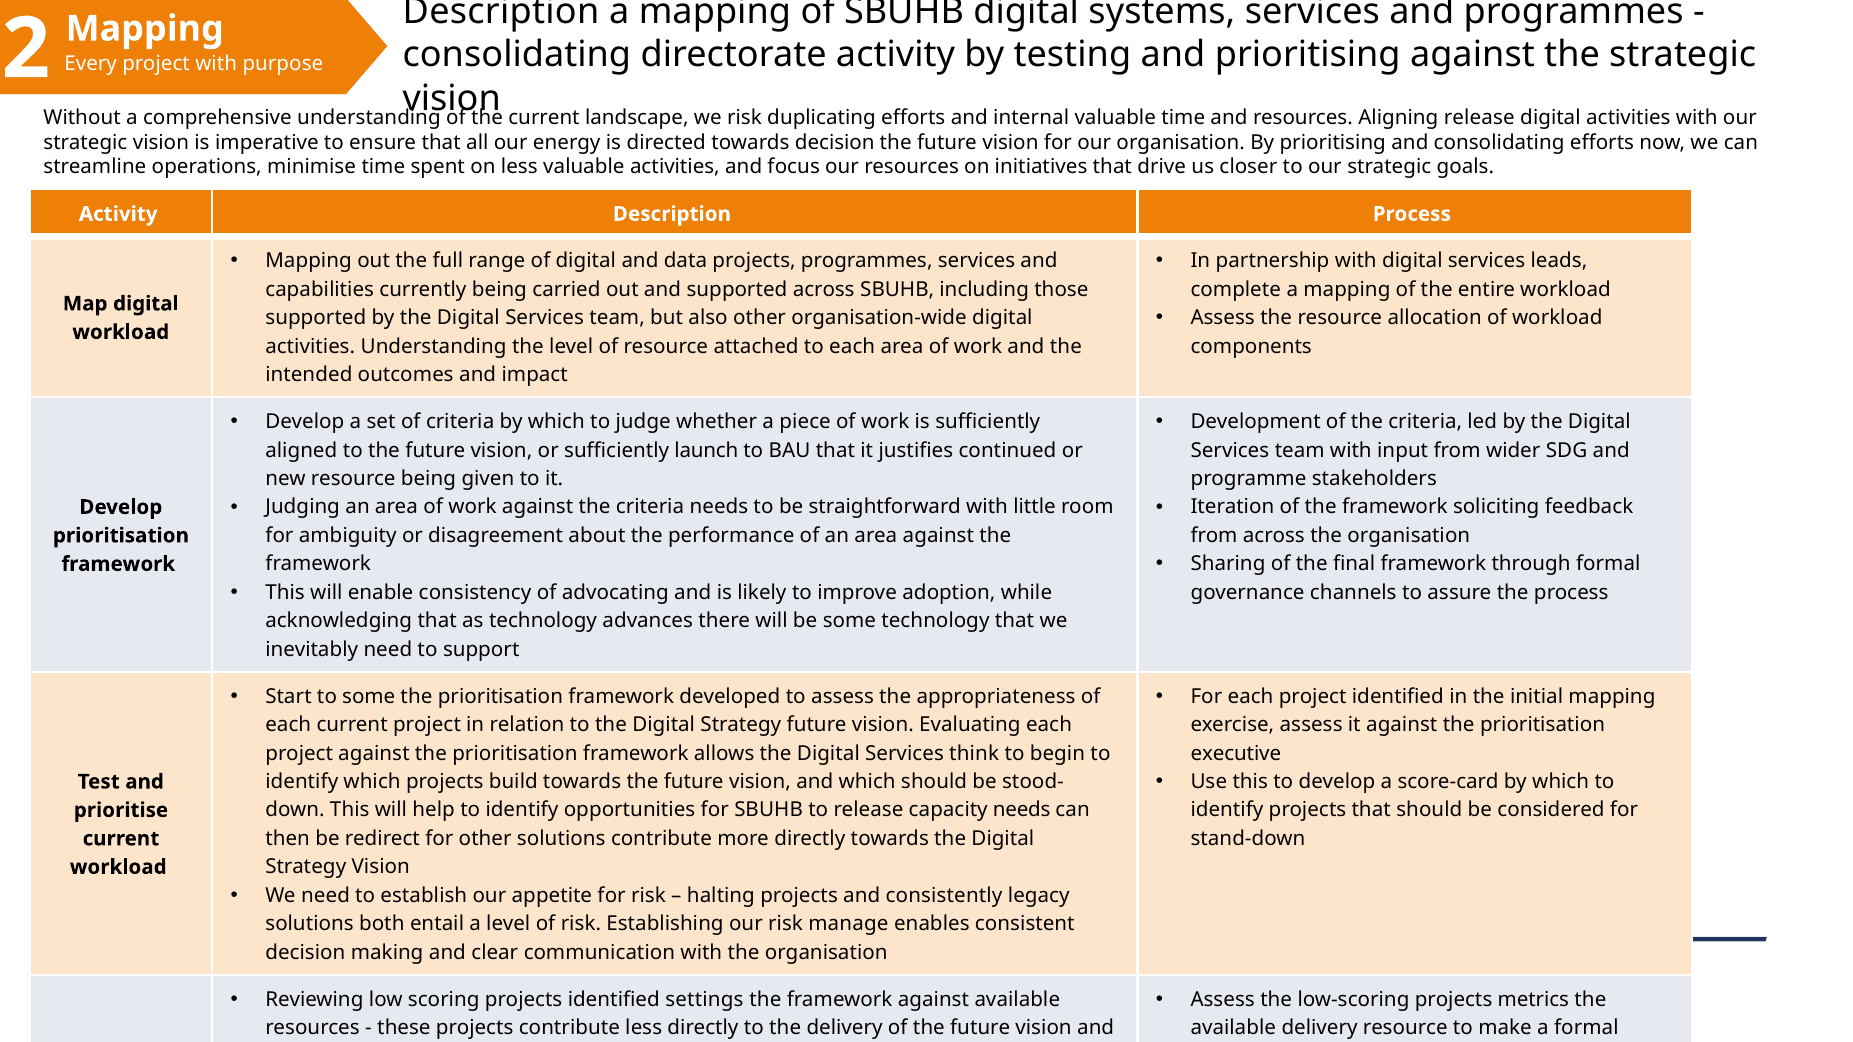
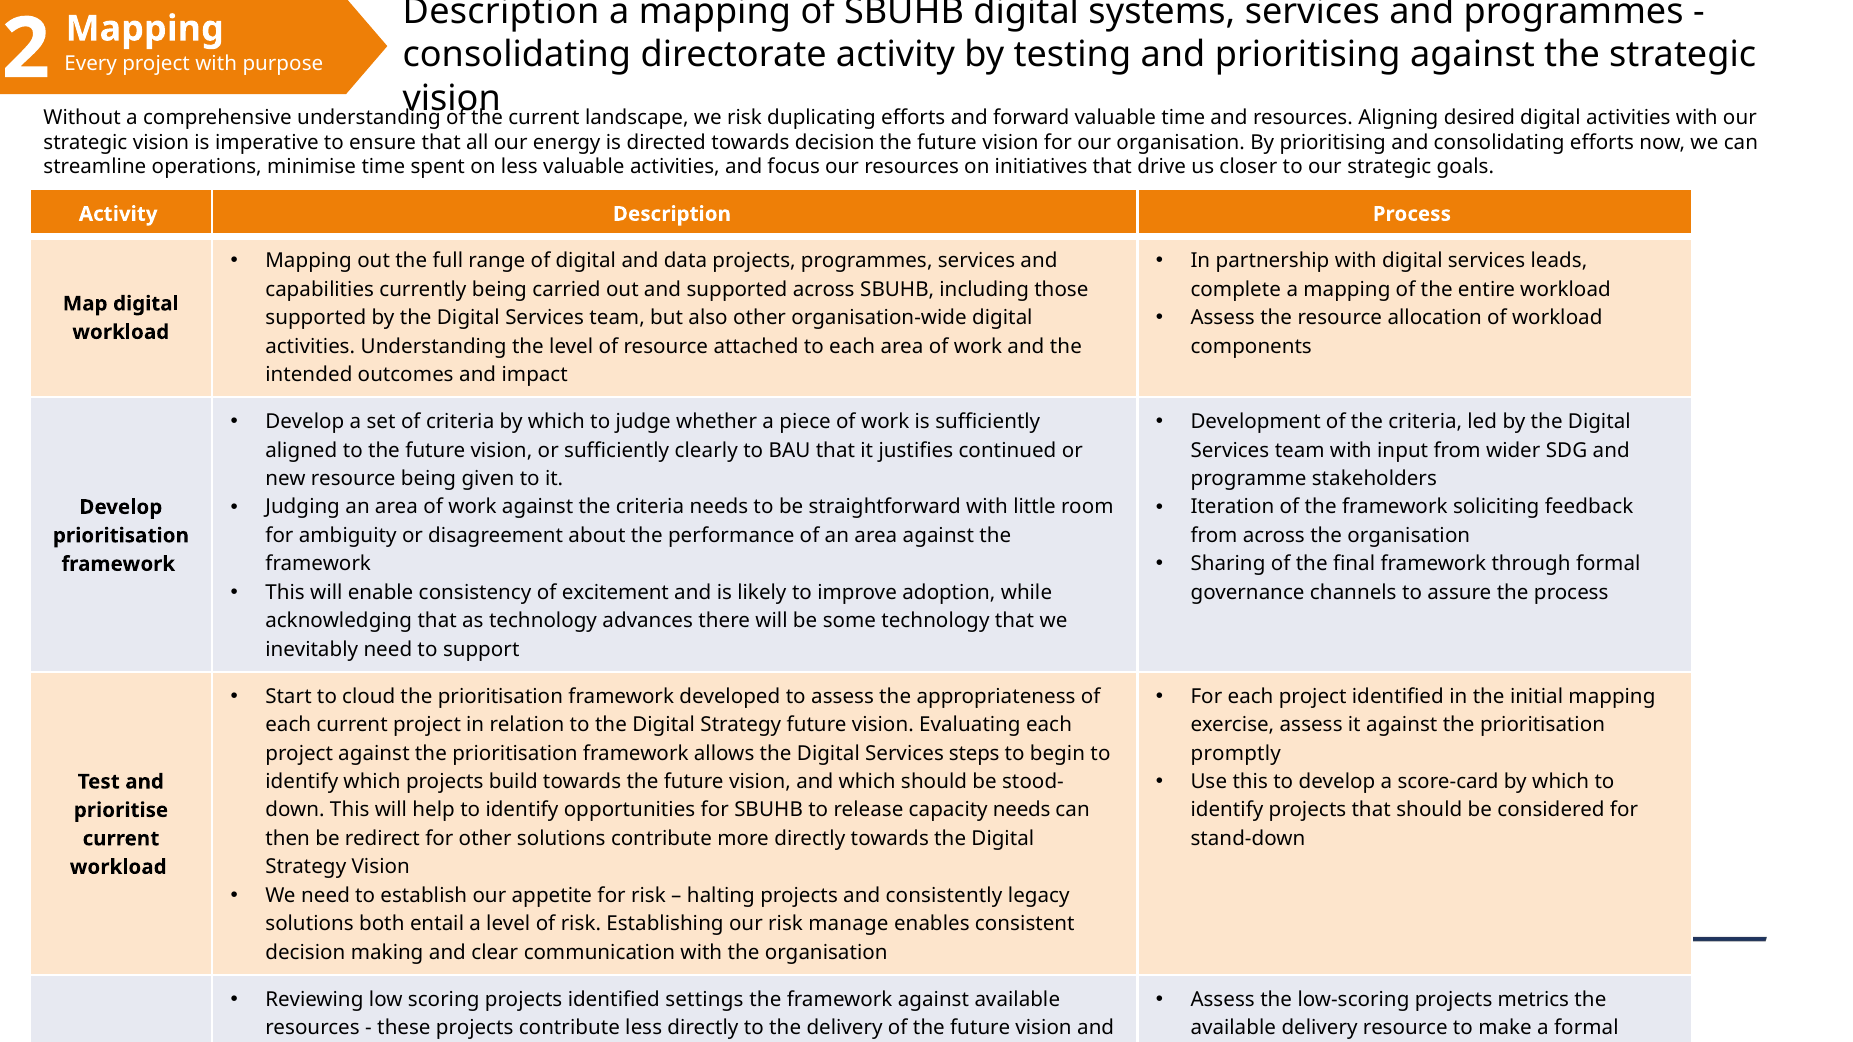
internal: internal -> forward (1031, 118)
Aligning release: release -> desired (1479, 118)
launch: launch -> clearly (706, 450)
advocating: advocating -> excitement (615, 593)
to some: some -> cloud (369, 697)
think: think -> steps (974, 754)
executive: executive -> promptly (1236, 754)
